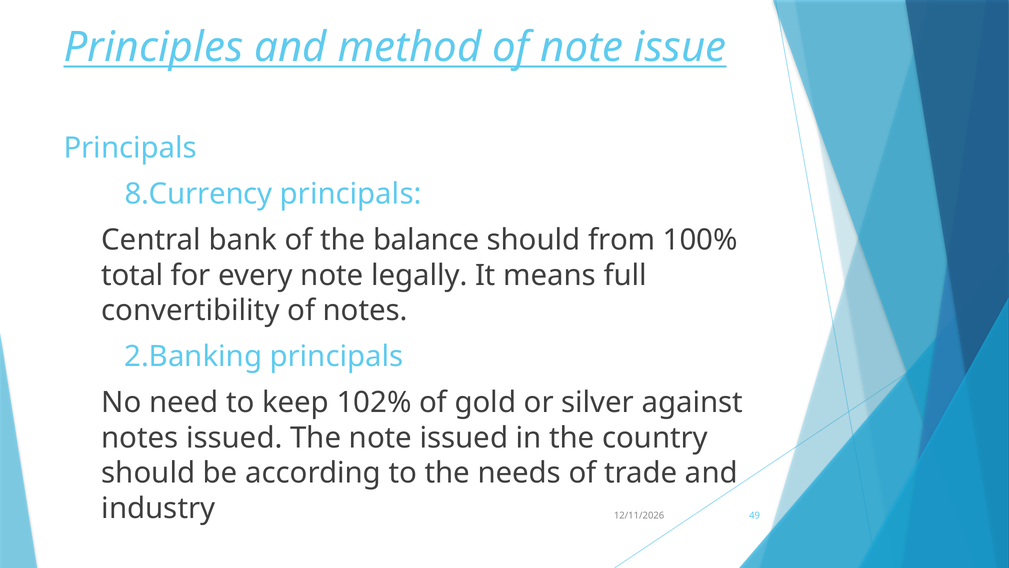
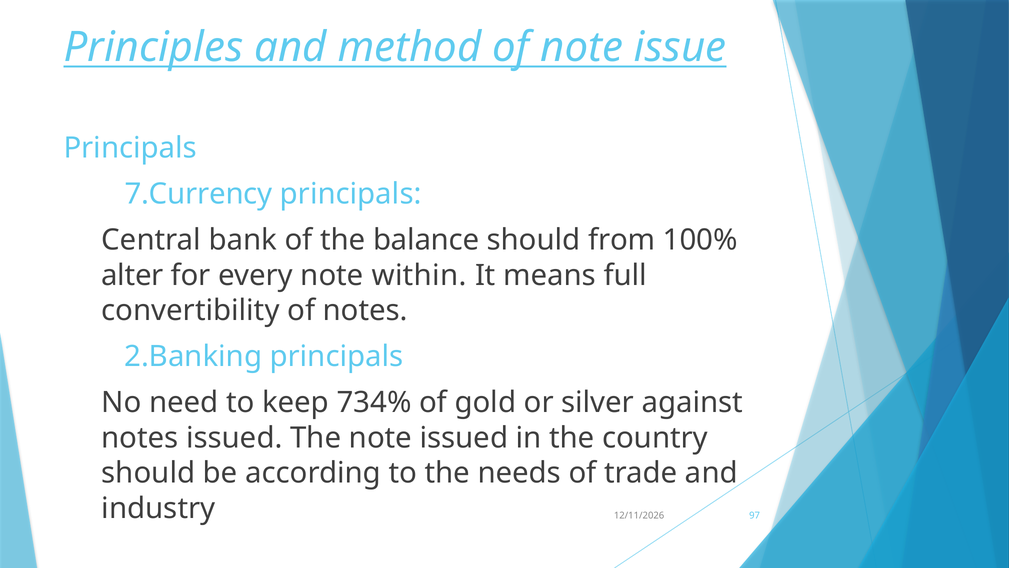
8.Currency: 8.Currency -> 7.Currency (199, 194)
total: total -> alter (132, 275)
legally: legally -> within (419, 275)
102%: 102% -> 734% (374, 402)
49: 49 -> 97 (755, 515)
